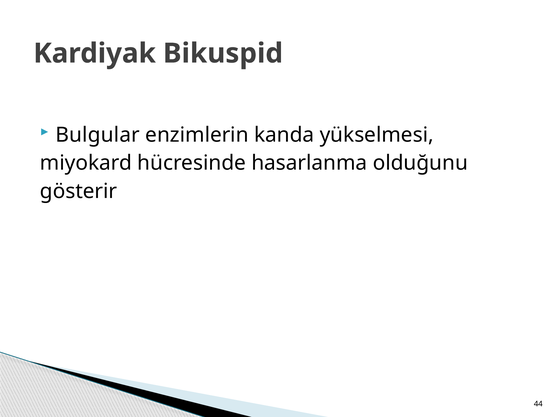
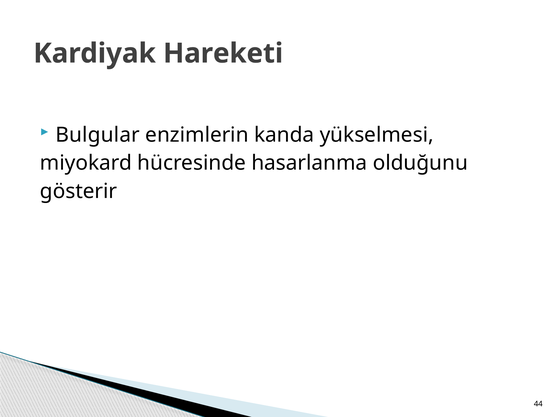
Bikuspid: Bikuspid -> Hareketi (223, 53)
